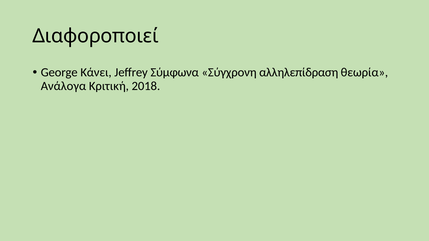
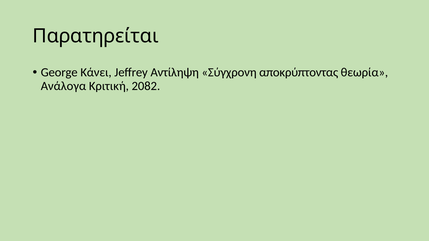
Διαφοροποιεί: Διαφοροποιεί -> Παρατηρείται (96, 36)
Σύμφωνα: Σύμφωνα -> Αντίληψη (175, 73)
αλληλεπίδραση: αλληλεπίδραση -> αποκρύπτοντας (299, 73)
2018: 2018 -> 2082 (146, 86)
